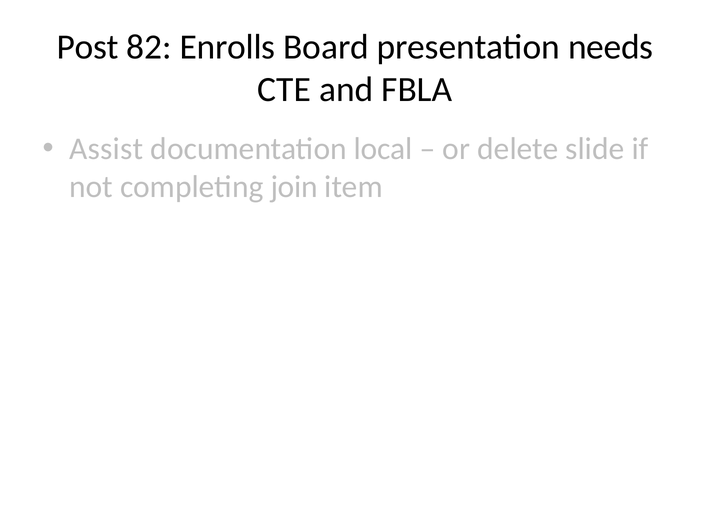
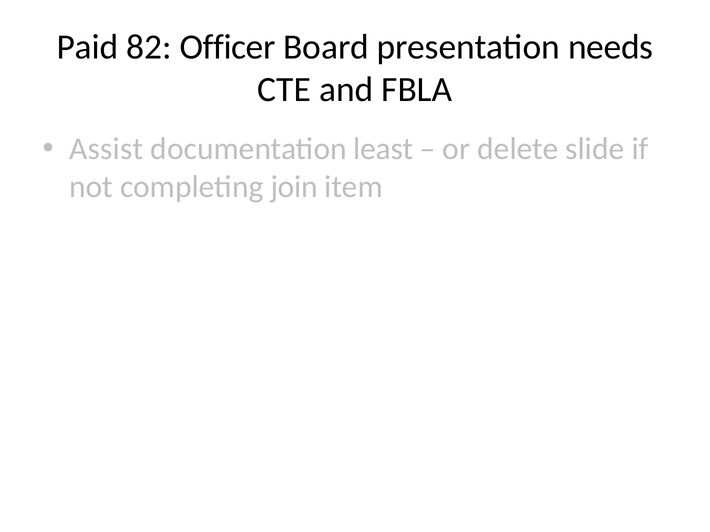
Post: Post -> Paid (88, 47)
Enrolls: Enrolls -> Officer (228, 47)
local: local -> least (383, 149)
